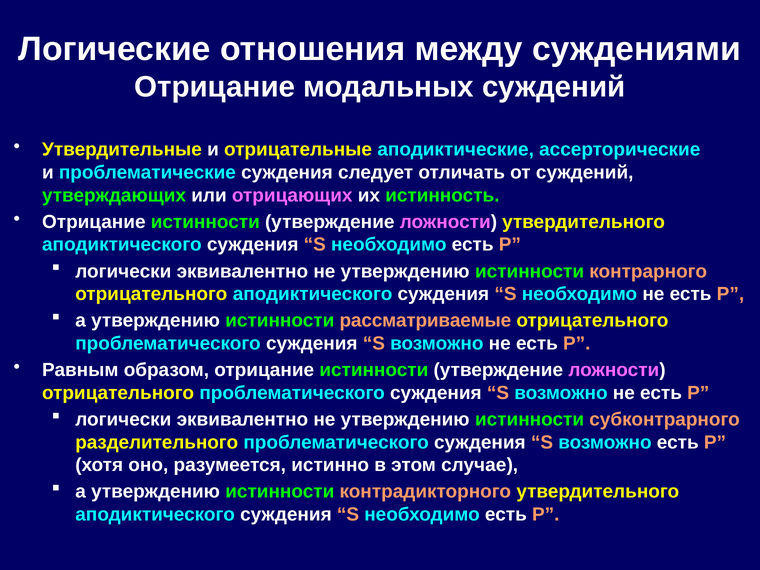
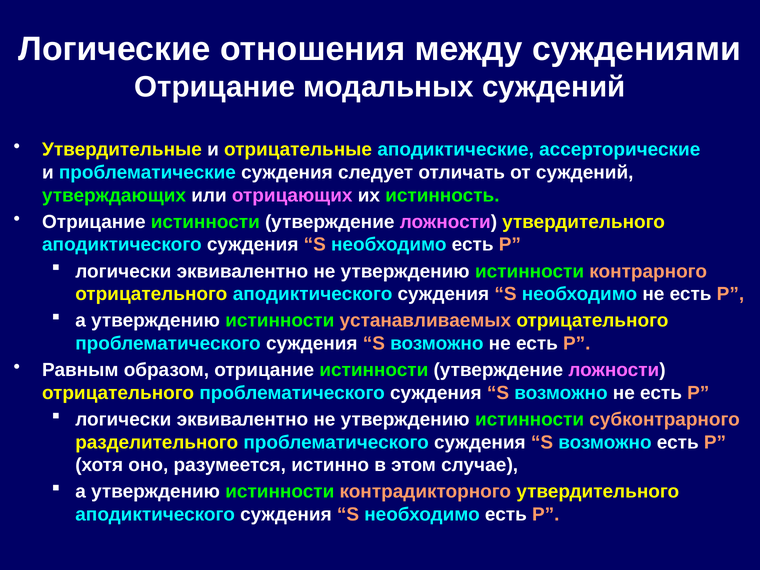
рассматриваемые: рассматриваемые -> устанавливаемых (425, 321)
